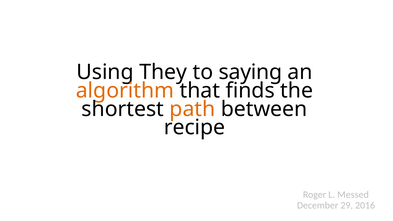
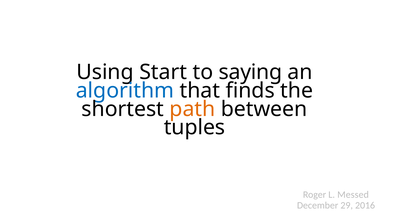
They: They -> Start (163, 72)
algorithm colour: orange -> blue (125, 91)
recipe: recipe -> tuples (195, 127)
